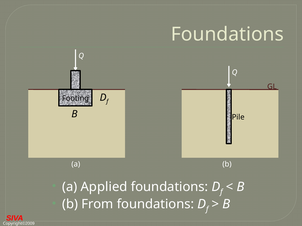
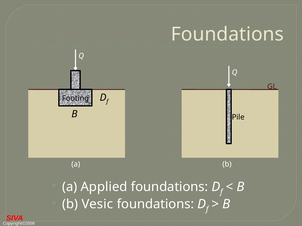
From: From -> Vesic (97, 205)
